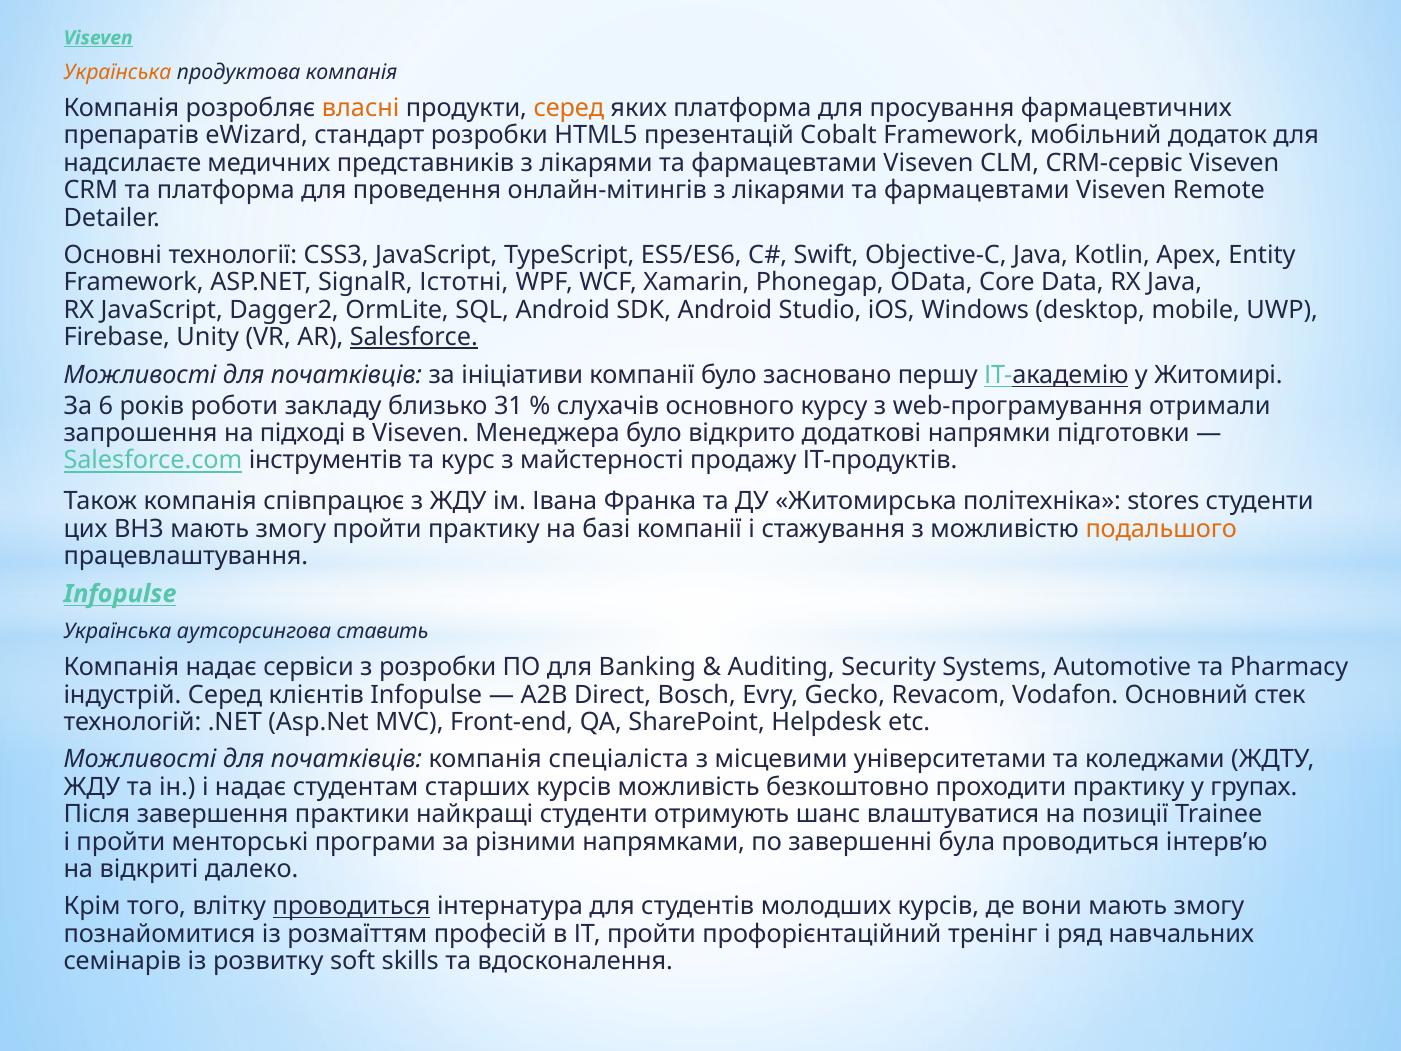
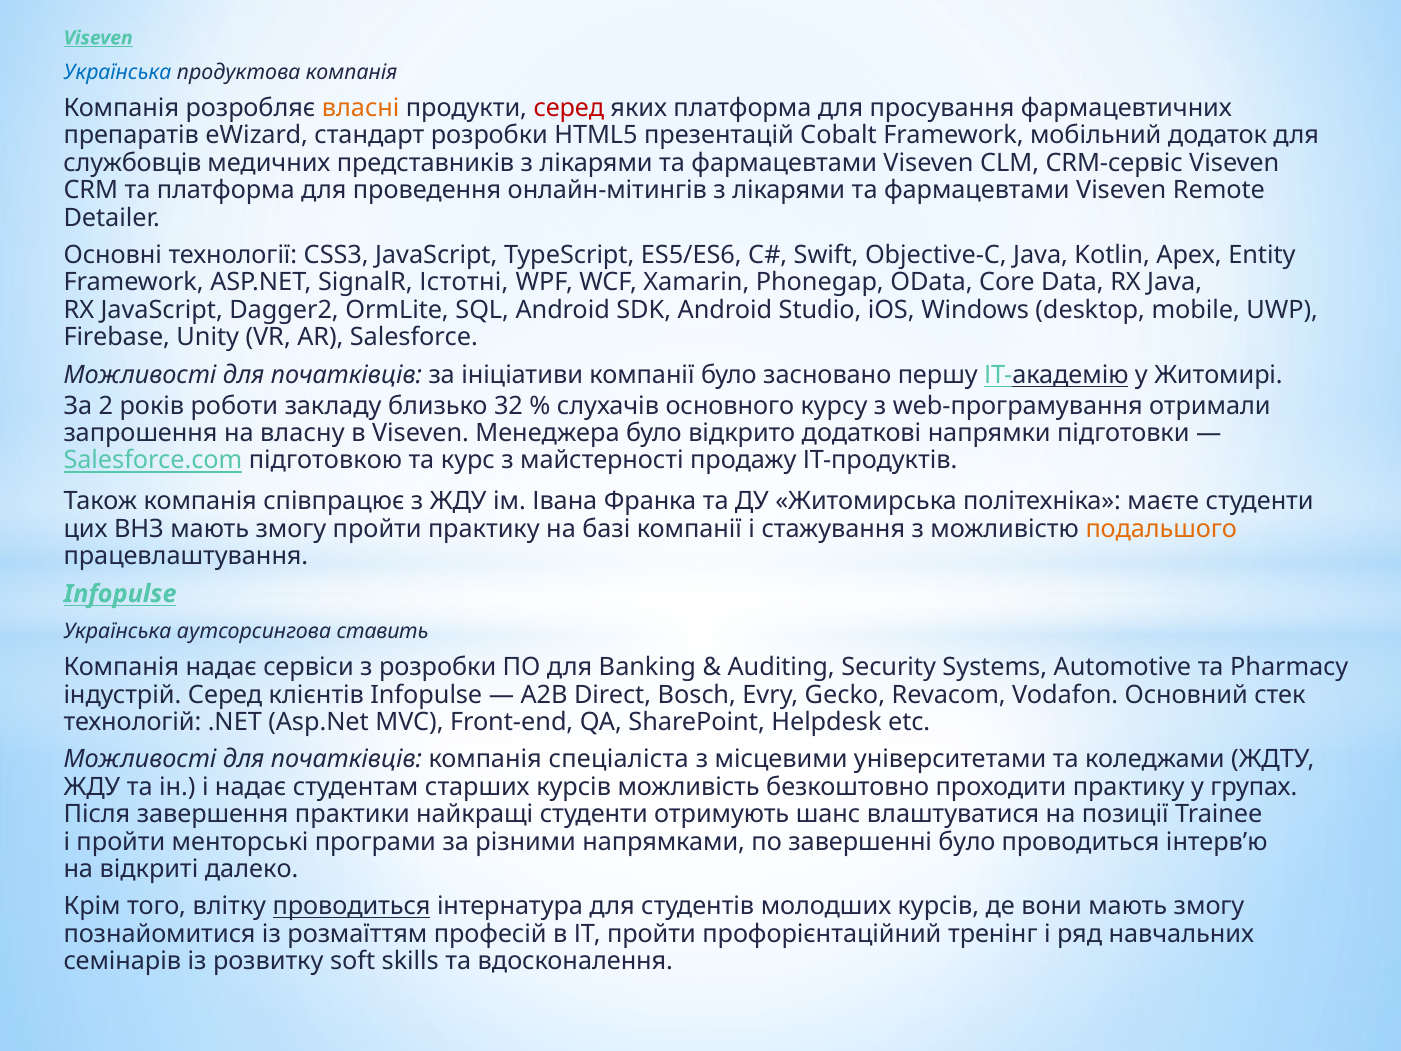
Українська colour: orange -> blue (118, 72)
серед colour: orange -> red (569, 108)
надсилаєте: надсилаєте -> службовців (132, 163)
Salesforce underline: present -> none (414, 337)
6: 6 -> 2 (106, 406)
31: 31 -> 32 (509, 406)
підході: підході -> власну (302, 433)
інструментів: інструментів -> підготовкою (325, 460)
stores: stores -> маєте (1163, 501)
завершенні була: була -> було (967, 842)
